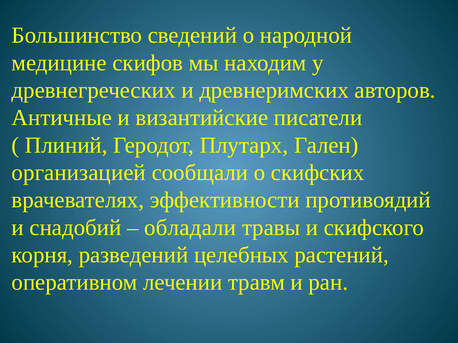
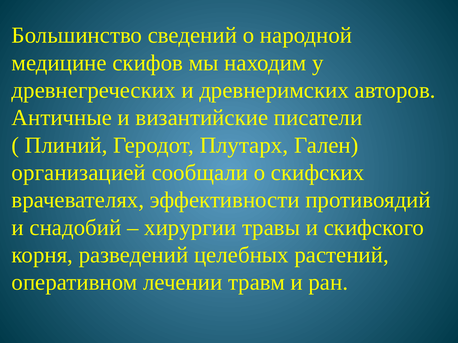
обладали: обладали -> хирургии (190, 228)
